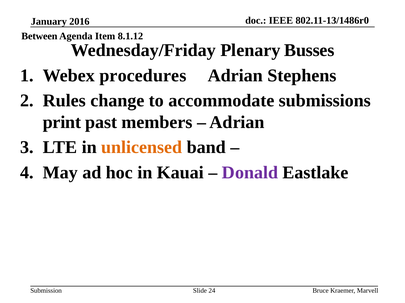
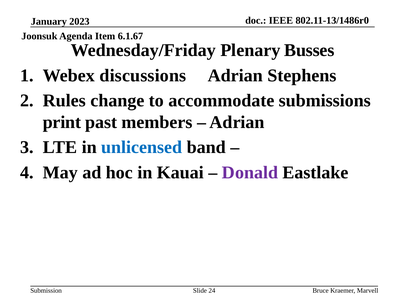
2016: 2016 -> 2023 (79, 22)
Between: Between -> Joonsuk (39, 36)
8.1.12: 8.1.12 -> 6.1.67 (130, 36)
procedures: procedures -> discussions (143, 76)
unlicensed colour: orange -> blue (142, 148)
